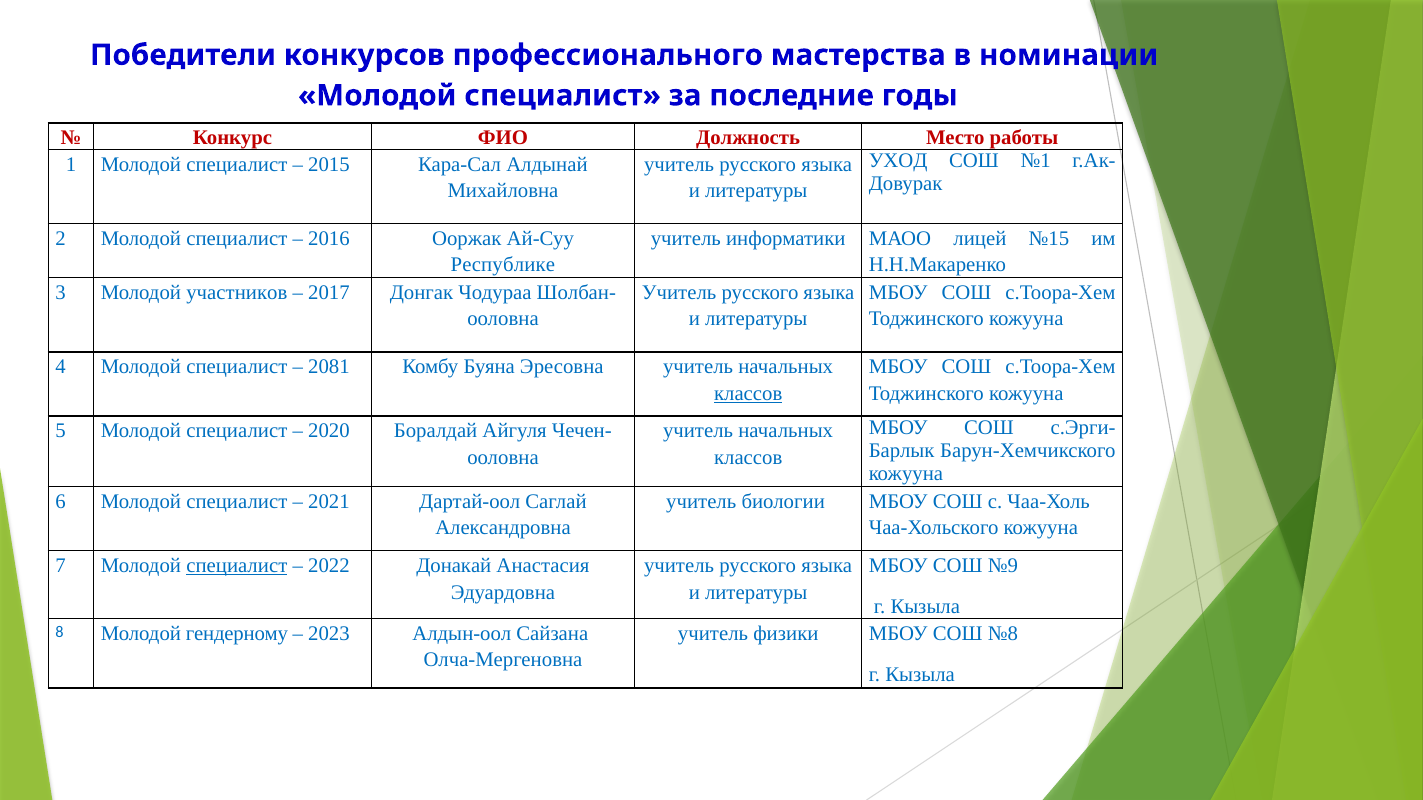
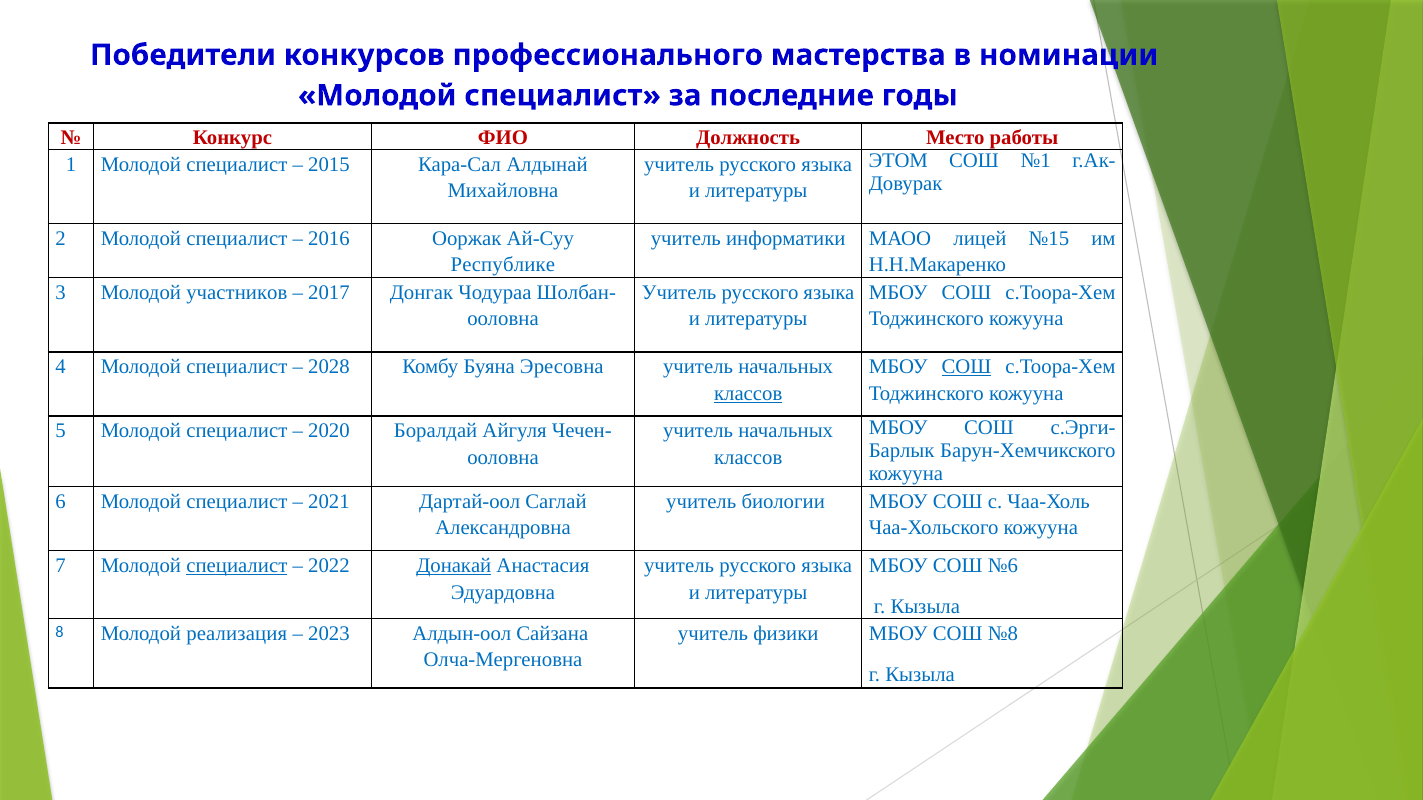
УХОД: УХОД -> ЭТОМ (898, 161)
2081: 2081 -> 2028 (329, 367)
СОШ underline: none -> present (966, 367)
Донакай underline: none -> present (454, 566)
№9: №9 -> №6 (1003, 566)
гендерному: гендерному -> реализация (237, 634)
